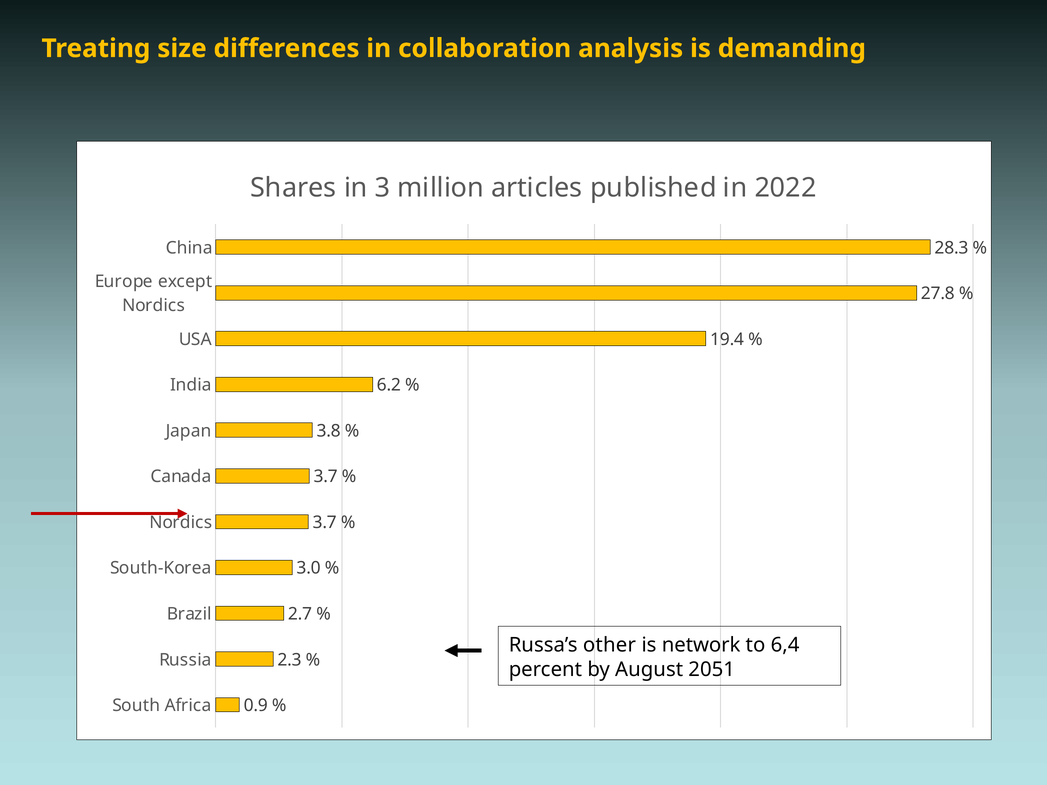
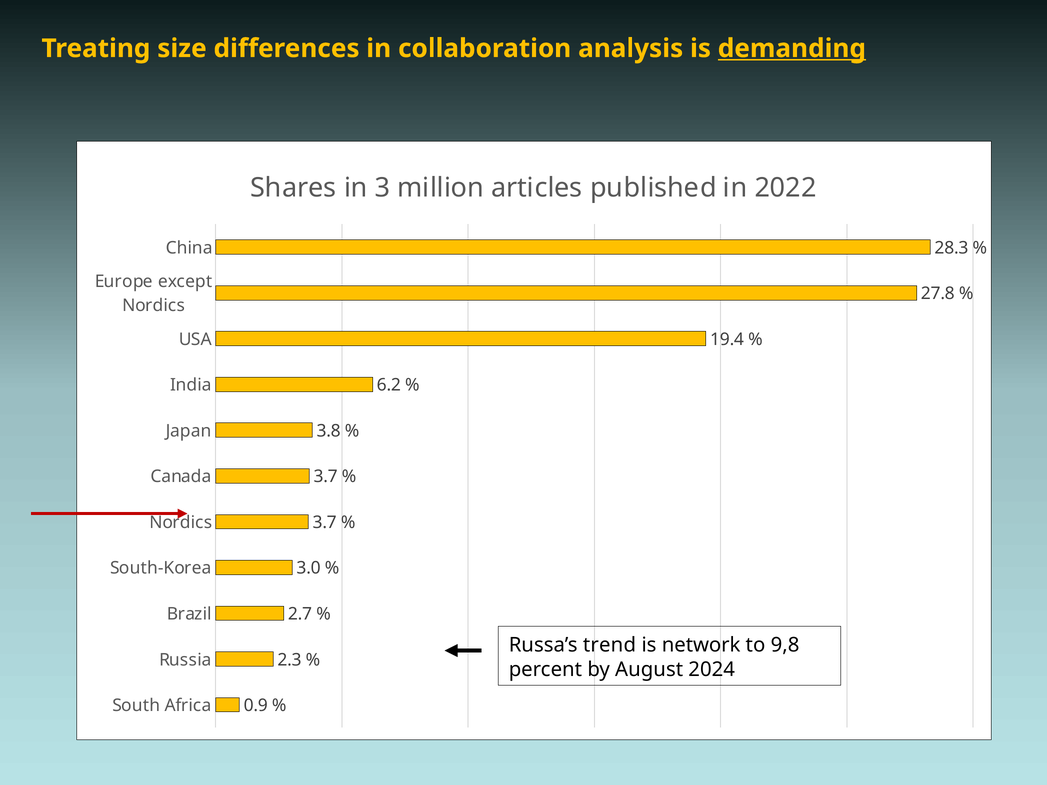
demanding underline: none -> present (792, 48)
other: other -> trend (609, 645)
6,4: 6,4 -> 9,8 (785, 645)
2051: 2051 -> 2024 (712, 670)
